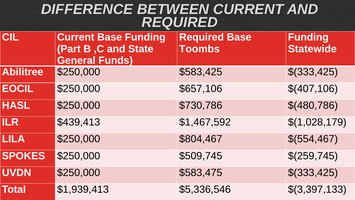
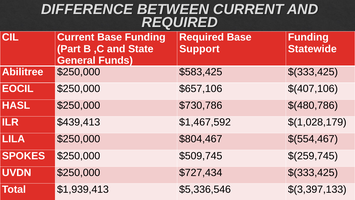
Toombs: Toombs -> Support (199, 49)
$583,475: $583,475 -> $727,434 (201, 172)
